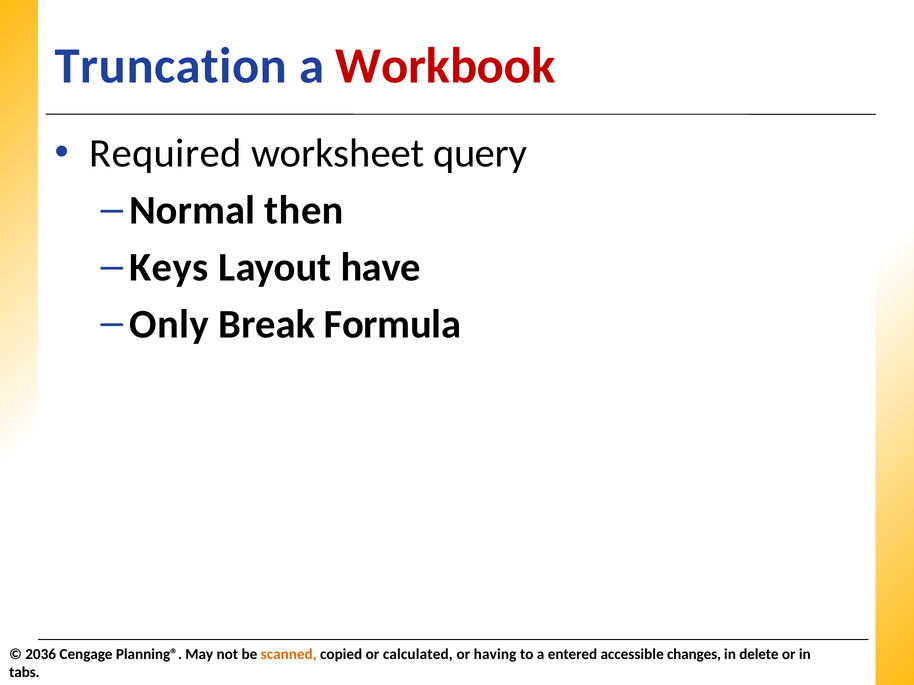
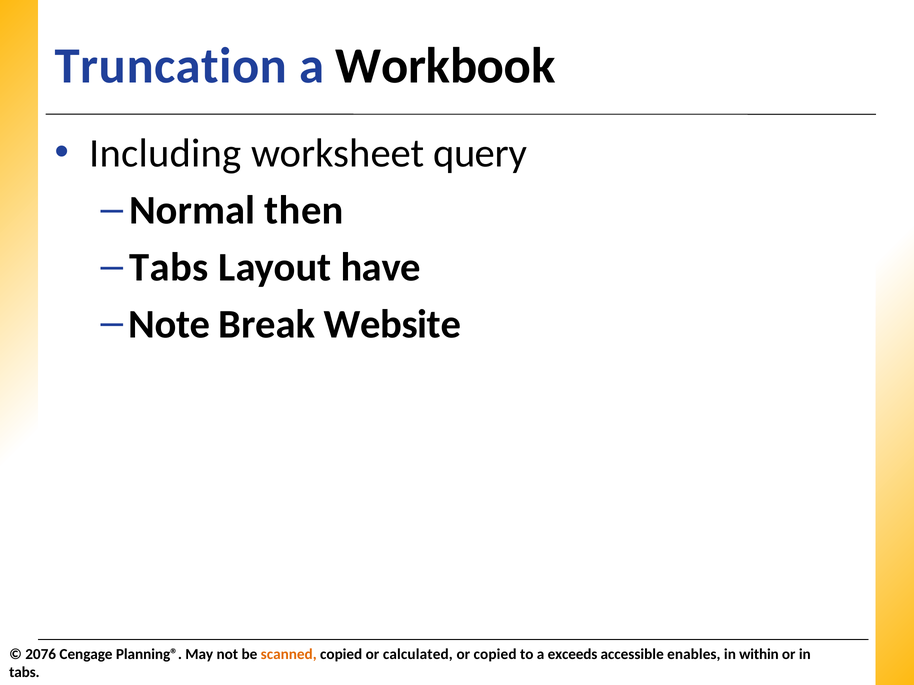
Workbook colour: red -> black (445, 66)
Required: Required -> Including (165, 154)
Keys: Keys -> Tabs (169, 267)
Only: Only -> Note (169, 324)
Formula: Formula -> Website (392, 324)
2036: 2036 -> 2076 (41, 655)
or having: having -> copied (495, 655)
entered: entered -> exceeds (573, 655)
changes: changes -> enables (694, 655)
delete: delete -> within (759, 655)
